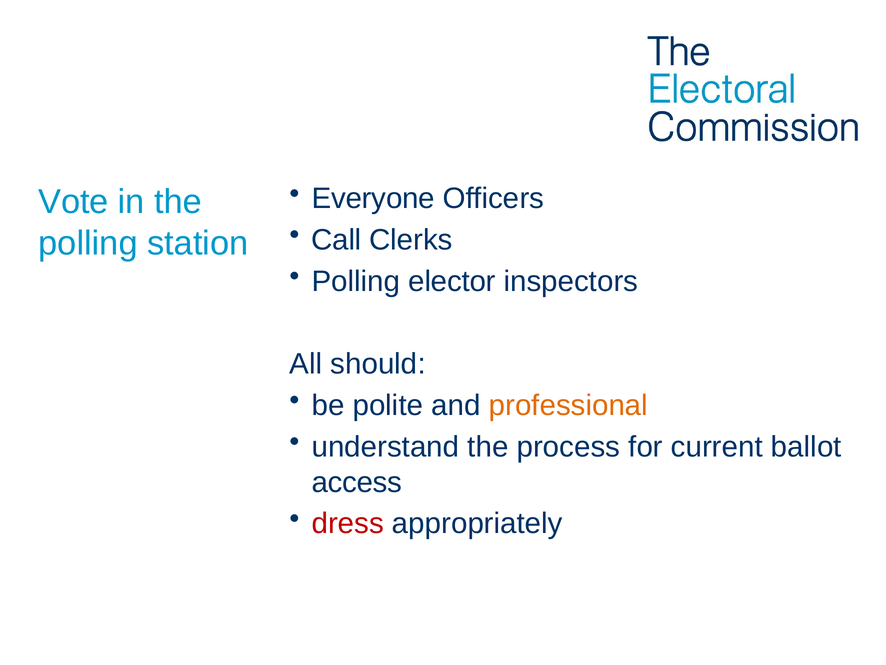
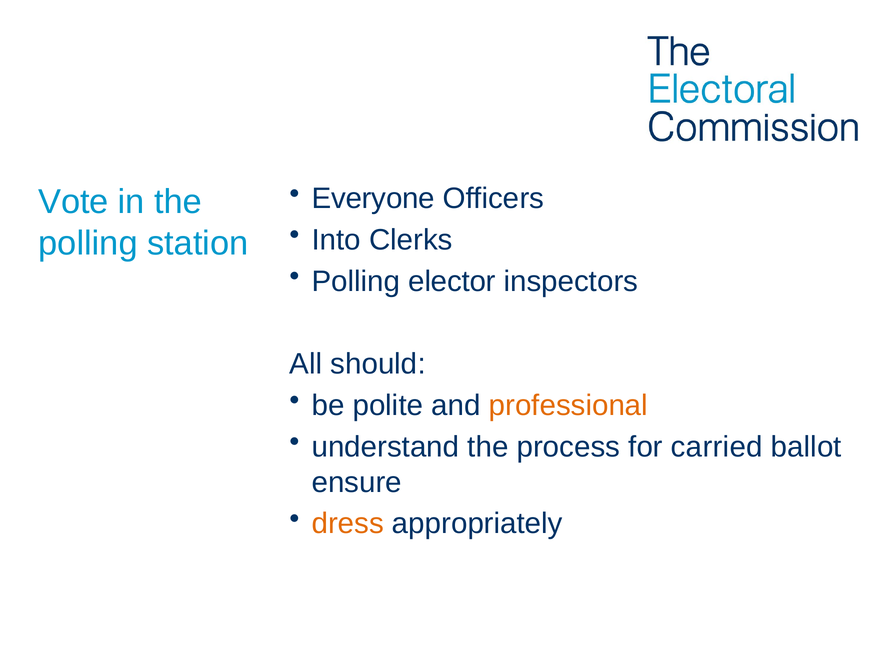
Call: Call -> Into (336, 240)
current: current -> carried (717, 447)
access: access -> ensure (357, 482)
dress colour: red -> orange (348, 523)
